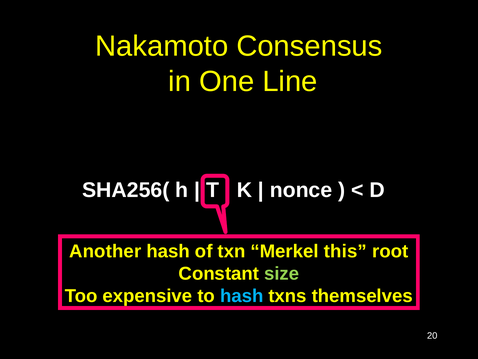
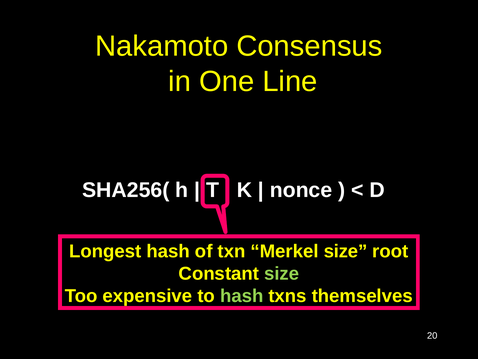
Another: Another -> Longest (105, 251)
Merkel this: this -> size (346, 251)
hash colour: light blue -> light green (242, 295)
